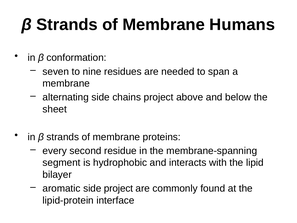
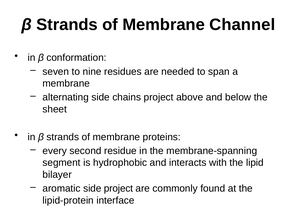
Humans: Humans -> Channel (242, 25)
